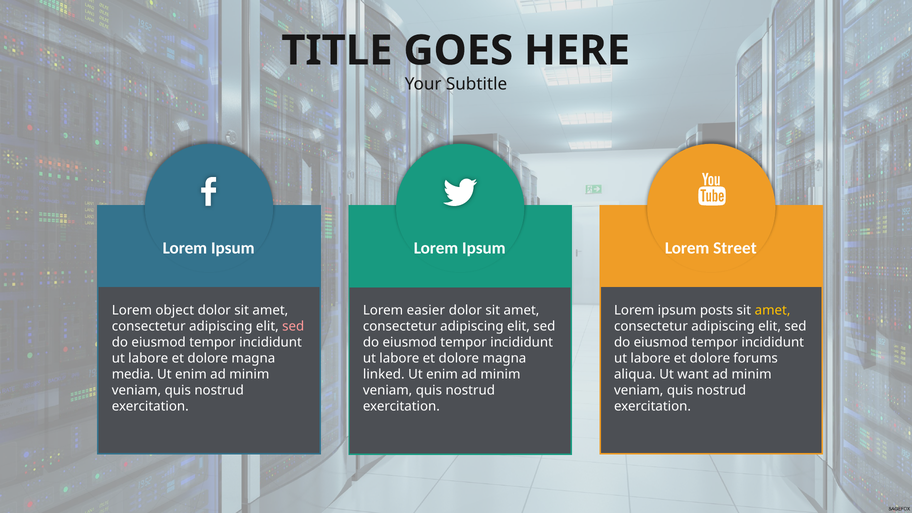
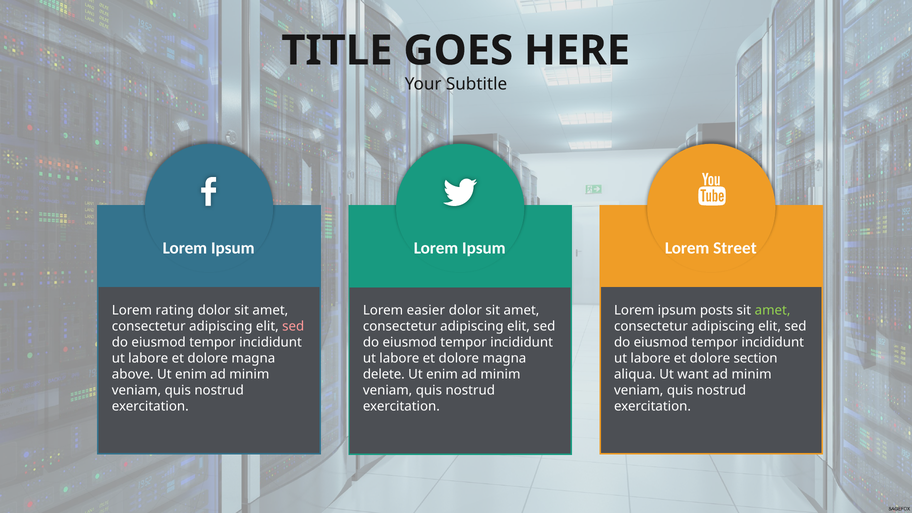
object: object -> rating (175, 310)
amet colour: yellow -> light green (773, 310)
forums: forums -> section (756, 358)
media: media -> above (133, 374)
linked: linked -> delete (384, 374)
